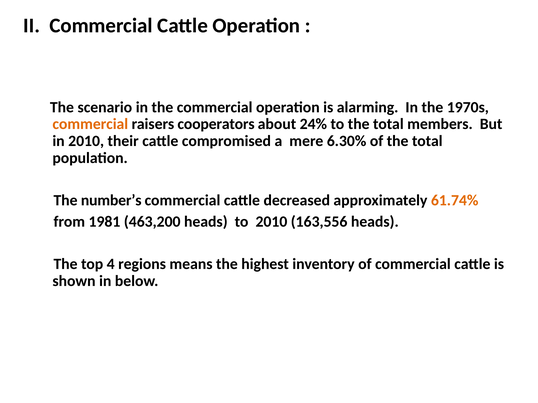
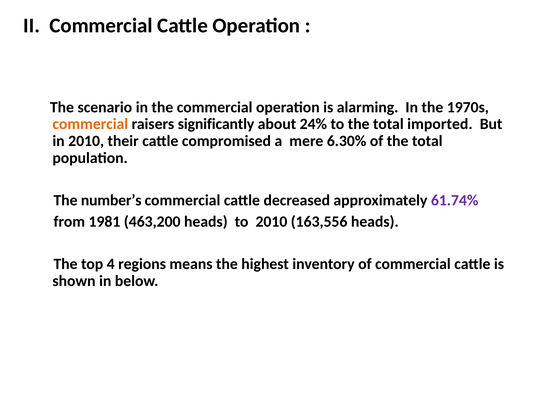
cooperators: cooperators -> significantly (216, 124)
members: members -> imported (440, 124)
61.74% colour: orange -> purple (455, 201)
